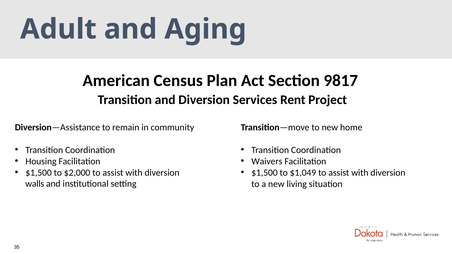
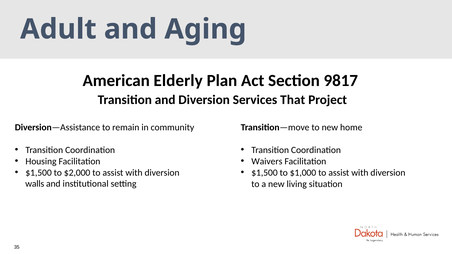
Census: Census -> Elderly (178, 81)
Rent: Rent -> That (293, 100)
$1,049: $1,049 -> $1,000 (303, 173)
